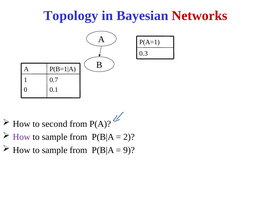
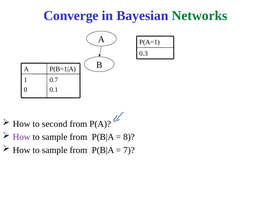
Topology: Topology -> Converge (71, 16)
Networks colour: red -> green (200, 16)
2: 2 -> 8 (129, 137)
9: 9 -> 7 (129, 150)
